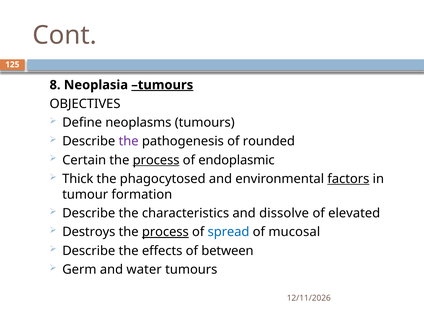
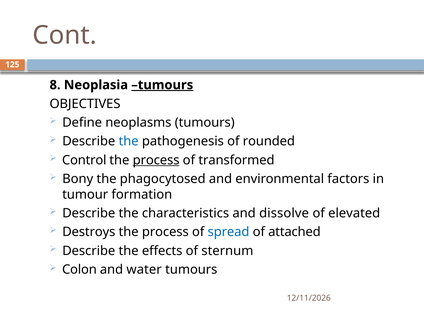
the colour: purple -> blue (129, 141)
Certain: Certain -> Control (84, 160)
endoplasmic: endoplasmic -> transformed (236, 160)
Thick: Thick -> Bony (78, 179)
factors underline: present -> none (348, 179)
process underline: present -> none (165, 232)
mucosal: mucosal -> attached (294, 232)
between: between -> sternum (227, 251)
Germ: Germ -> Colon (79, 270)
